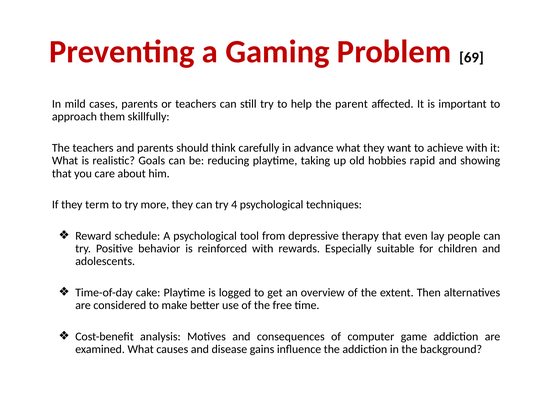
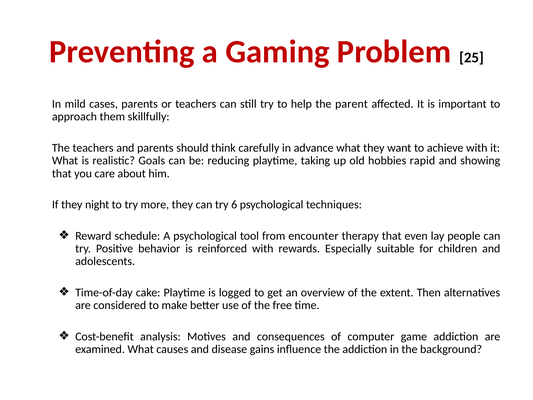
69: 69 -> 25 (471, 57)
term: term -> night (97, 204)
4: 4 -> 6 (234, 204)
depressive: depressive -> encounter (313, 236)
